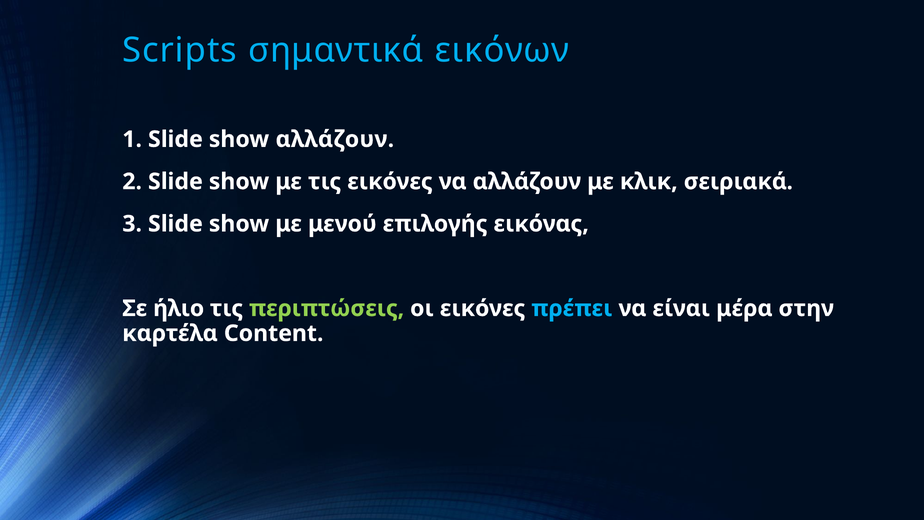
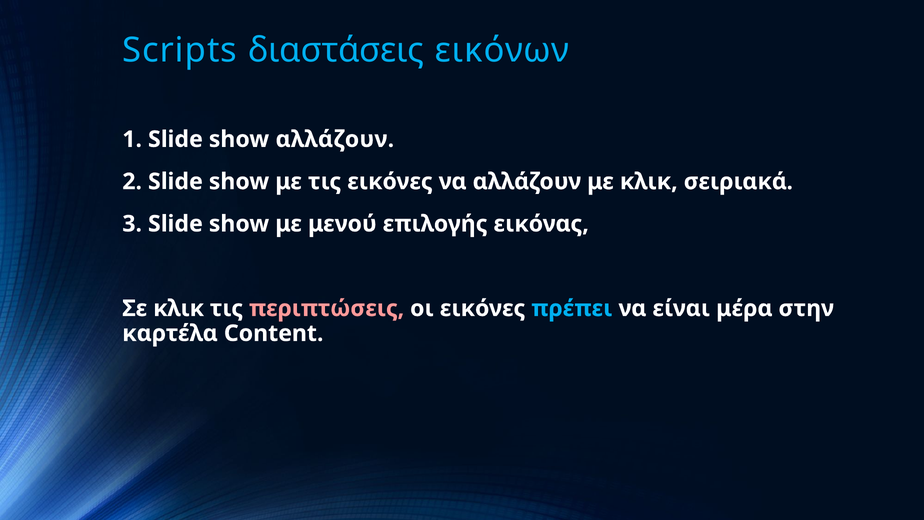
σημαντικά: σημαντικά -> διαστάσεις (336, 50)
Σε ήλιο: ήλιο -> κλικ (179, 308)
περιπτώσεις colour: light green -> pink (327, 308)
